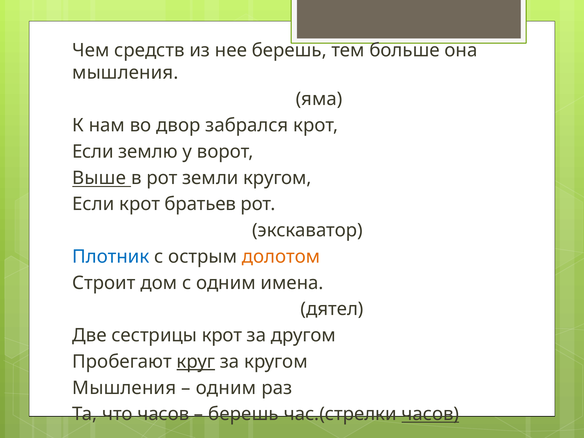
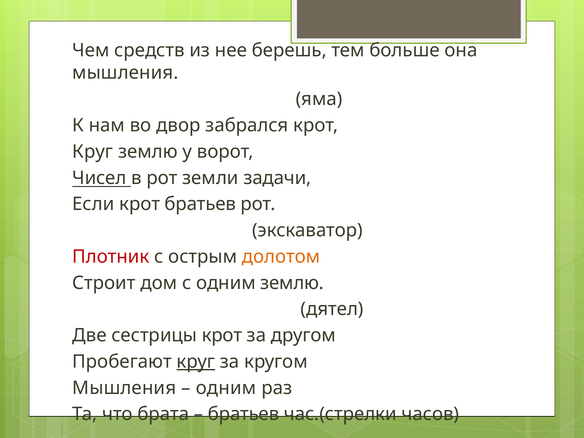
Если: Если -> Круг (93, 152)
Выше: Выше -> Чисел (99, 178)
земли кругом: кругом -> задачи (277, 178)
Плотник colour: blue -> red (111, 257)
одним имена: имена -> землю (292, 283)
что часов: часов -> брата (163, 414)
берешь: берешь -> братьев (244, 414)
часов underline: present -> none (430, 414)
